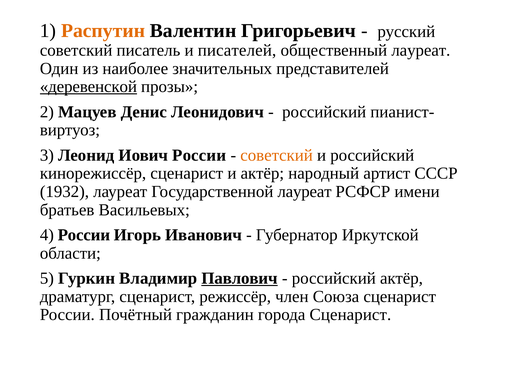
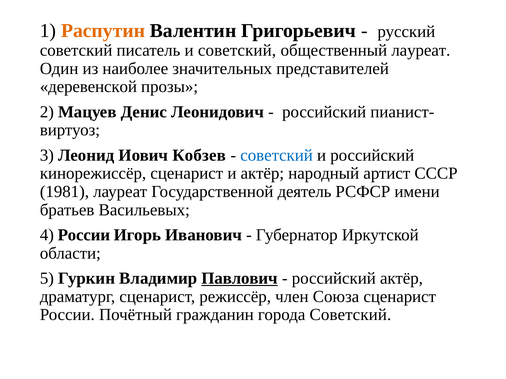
и писателей: писателей -> советский (237, 50)
деревенской underline: present -> none (88, 87)
Иович России: России -> Кобзев (199, 155)
советский colour: orange -> blue (277, 155)
1932: 1932 -> 1981 (64, 192)
Государственной лауреат: лауреат -> деятель (304, 192)
города Сценарист: Сценарист -> Советский (350, 315)
